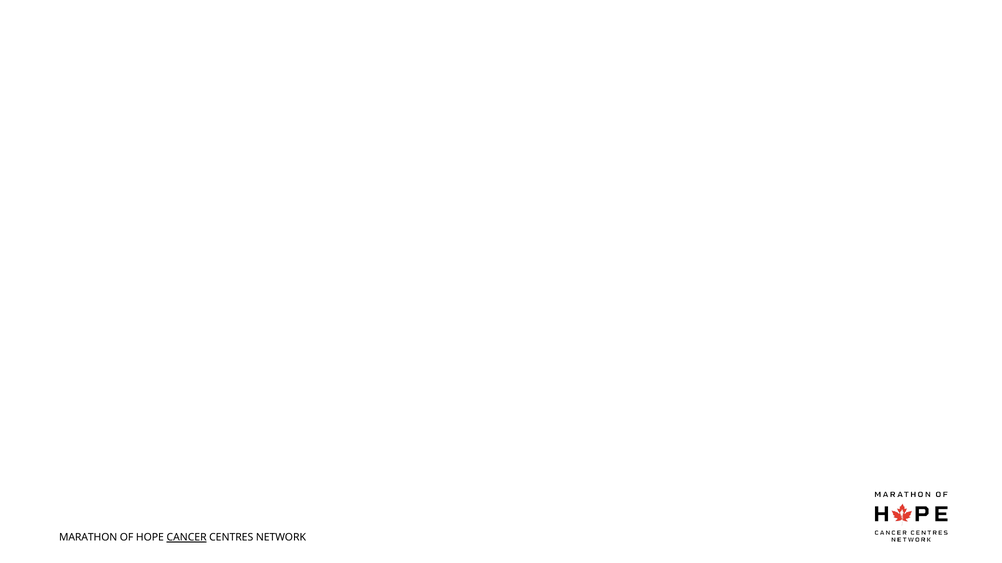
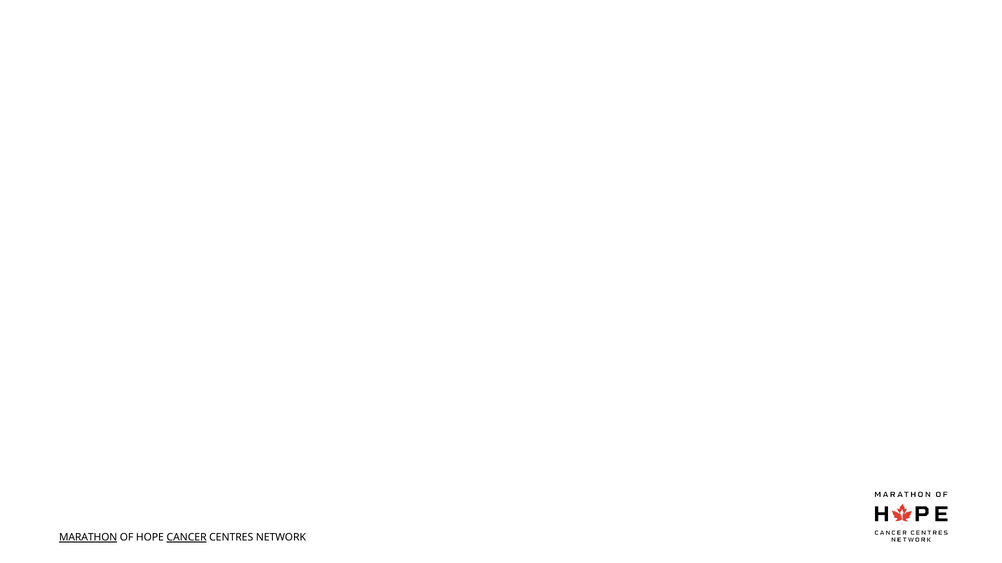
MARATHON underline: none -> present (88, 538)
